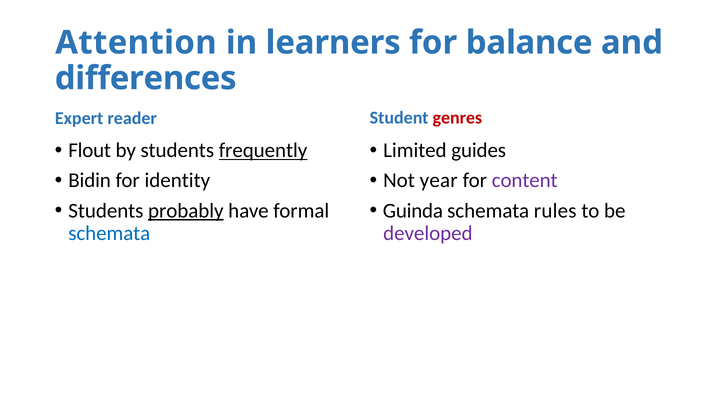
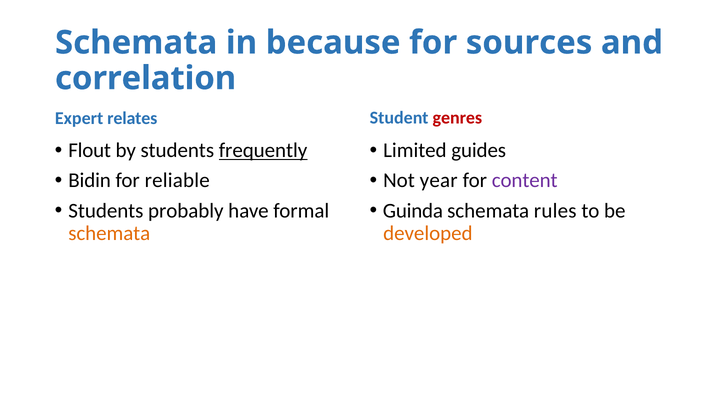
Attention: Attention -> Schemata (136, 43)
learners: learners -> because (333, 43)
balance: balance -> sources (529, 43)
differences: differences -> correlation (146, 78)
reader: reader -> relates (132, 119)
identity: identity -> reliable (177, 181)
probably underline: present -> none (186, 211)
schemata colour: blue -> orange (109, 233)
developed colour: purple -> orange (428, 233)
